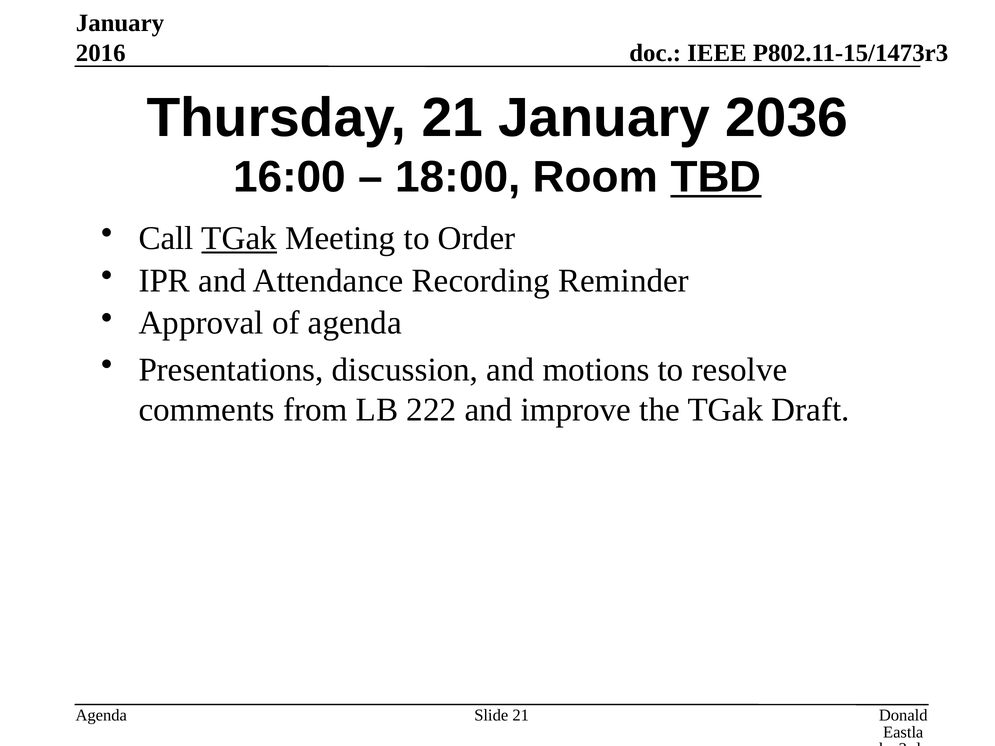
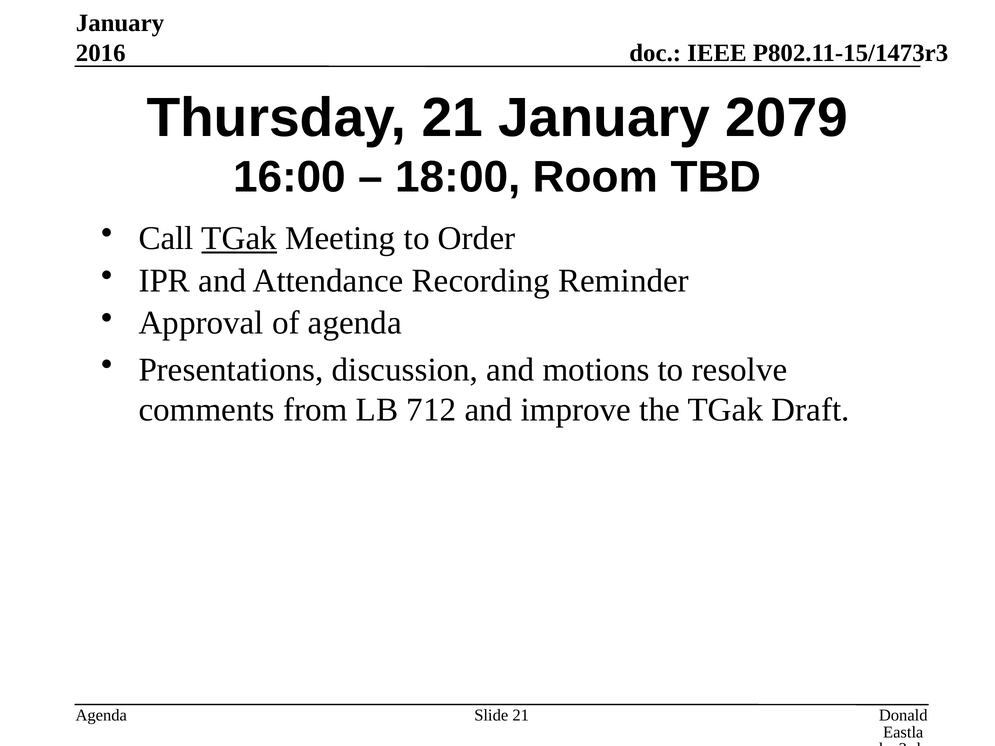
2036: 2036 -> 2079 (787, 118)
TBD underline: present -> none (716, 177)
222: 222 -> 712 (431, 410)
